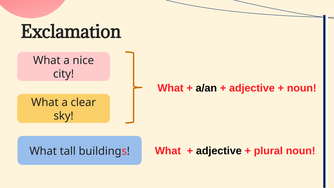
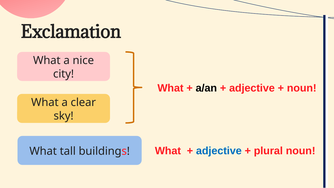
adjective colour: black -> blue (219, 151)
